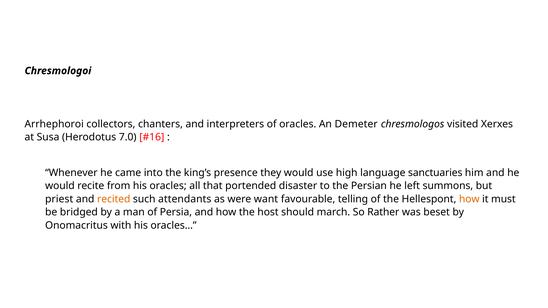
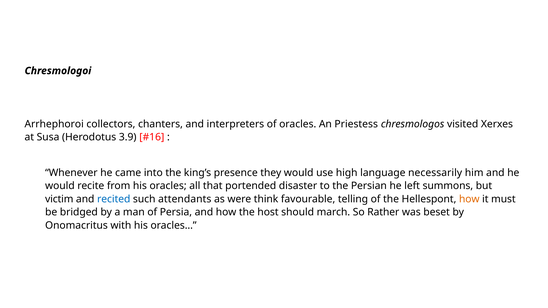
Demeter: Demeter -> Priestess (356, 124)
7.0: 7.0 -> 3.9 (128, 137)
sanctuaries: sanctuaries -> necessarily (435, 173)
priest: priest -> victim (59, 199)
recited colour: orange -> blue (114, 199)
want: want -> think (266, 199)
